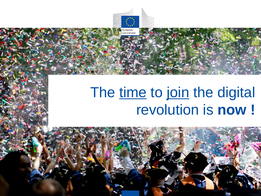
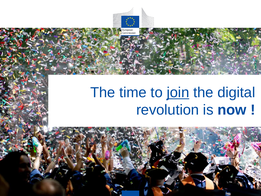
time underline: present -> none (133, 92)
